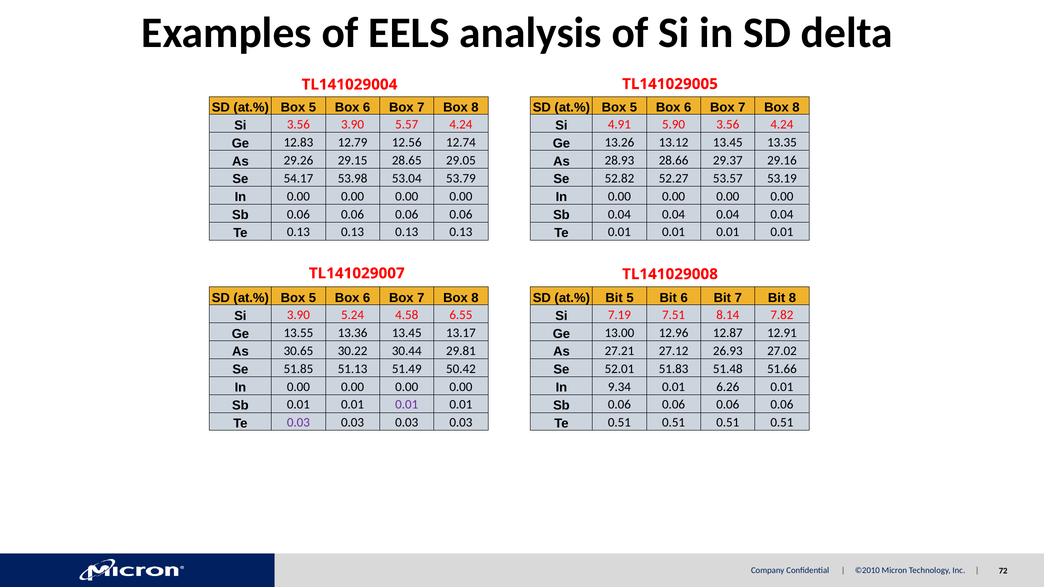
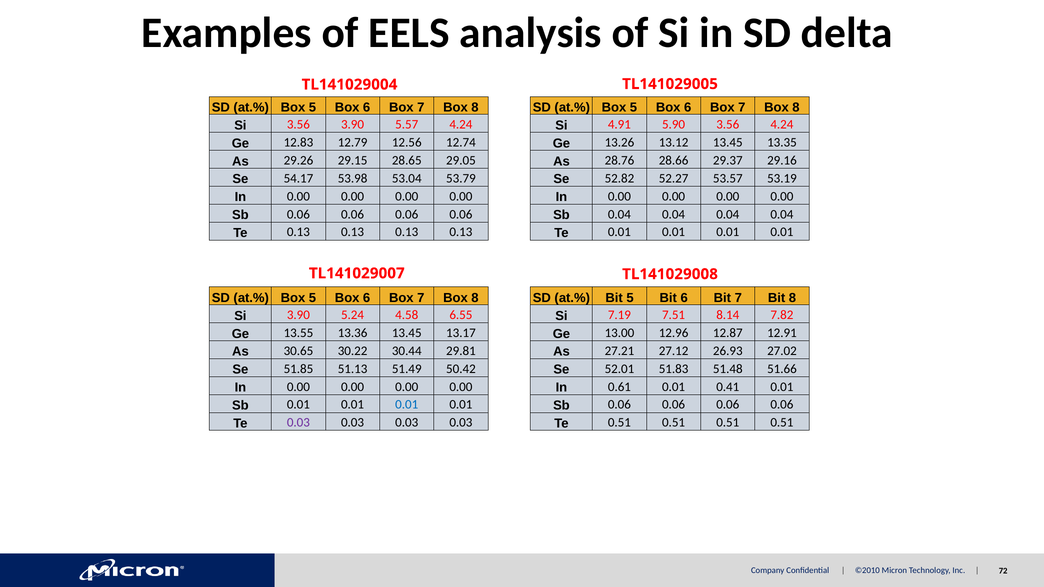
28.93: 28.93 -> 28.76 (619, 161)
9.34: 9.34 -> 0.61 (619, 387)
6.26: 6.26 -> 0.41 (728, 387)
0.01 colour: purple -> blue (407, 405)
